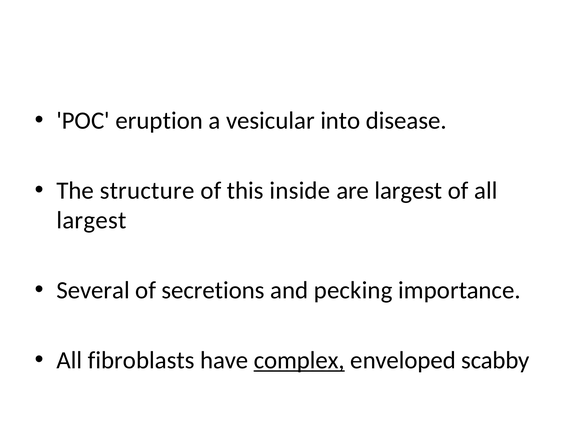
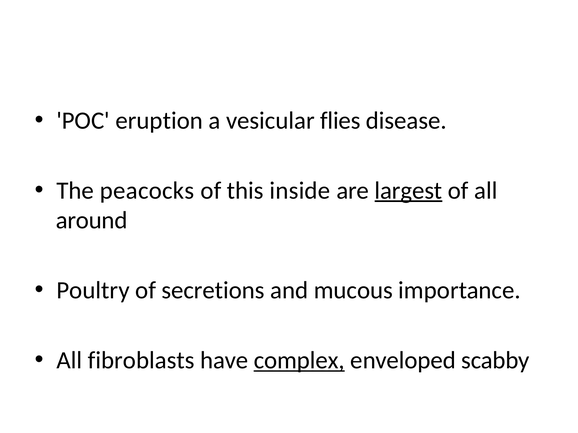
into: into -> flies (340, 121)
structure: structure -> peacocks (147, 191)
largest underline: none -> present (408, 191)
largest: largest -> around (92, 221)
Several: Several -> Poultry (93, 291)
pecking: pecking -> mucous (353, 291)
